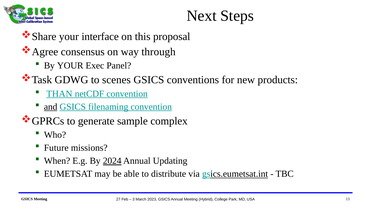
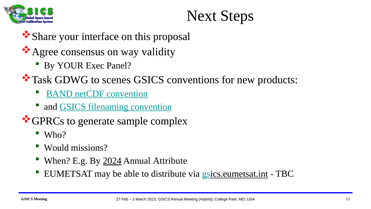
through: through -> validity (159, 52)
THAN: THAN -> BAND (59, 94)
and underline: present -> none (51, 107)
Future: Future -> Would (56, 148)
Updating: Updating -> Attribute (170, 161)
